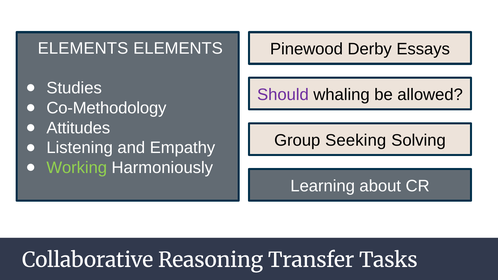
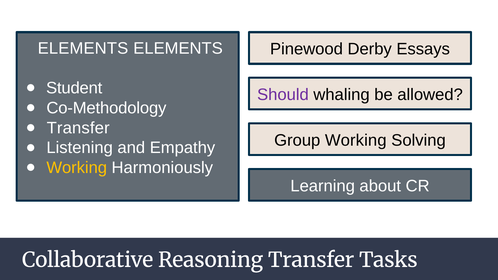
Studies: Studies -> Student (74, 88)
Attitudes: Attitudes -> Transfer (78, 128)
Group Seeking: Seeking -> Working (356, 140)
Working colour: light green -> yellow (77, 168)
